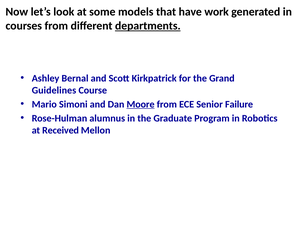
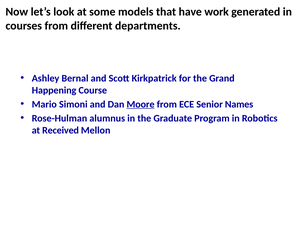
departments underline: present -> none (148, 26)
Guidelines: Guidelines -> Happening (54, 90)
Failure: Failure -> Names (239, 104)
